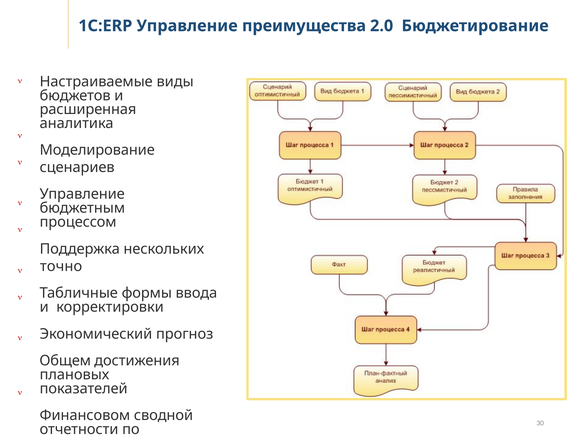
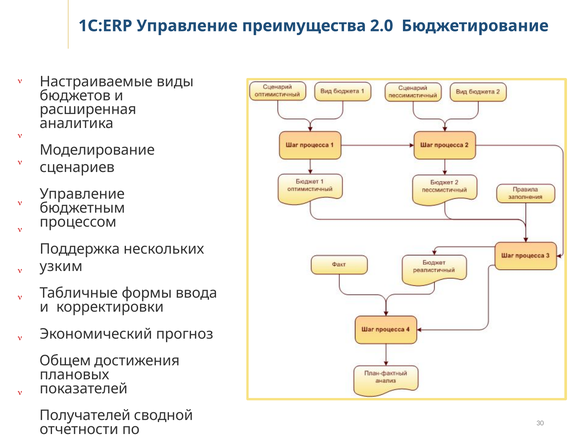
точно: точно -> узким (61, 266)
Финансовом: Финансовом -> Получателей (85, 415)
